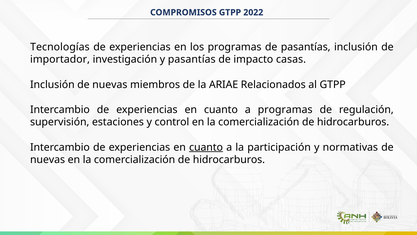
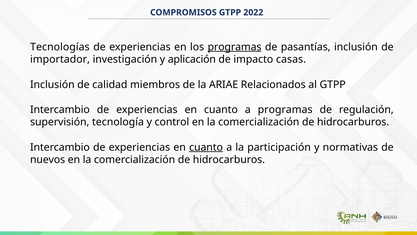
programas underline: none -> present (235, 47)
y pasantías: pasantías -> aplicación (192, 59)
Inclusión de nuevas: nuevas -> calidad (110, 84)
estaciones: estaciones -> tecnología (118, 122)
nuevas: nuevas -> nuevos (48, 159)
